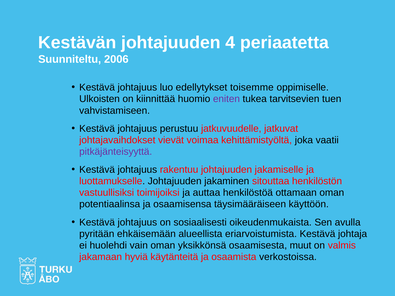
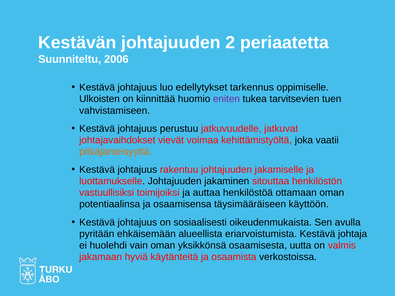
4: 4 -> 2 (230, 43)
toisemme: toisemme -> tarkennus (252, 88)
pitkäjänteisyyttä colour: purple -> orange (116, 152)
muut: muut -> uutta (301, 246)
